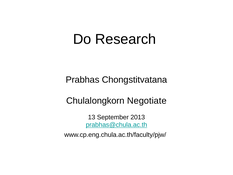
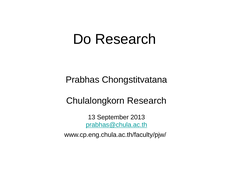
Chulalongkorn Negotiate: Negotiate -> Research (147, 101)
